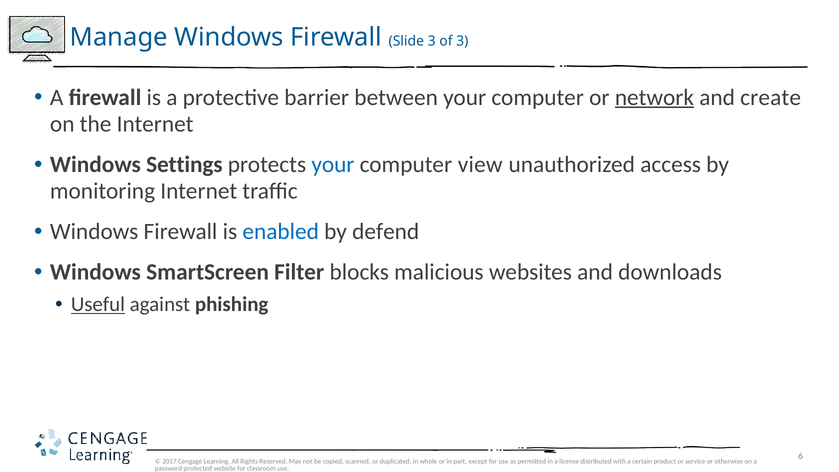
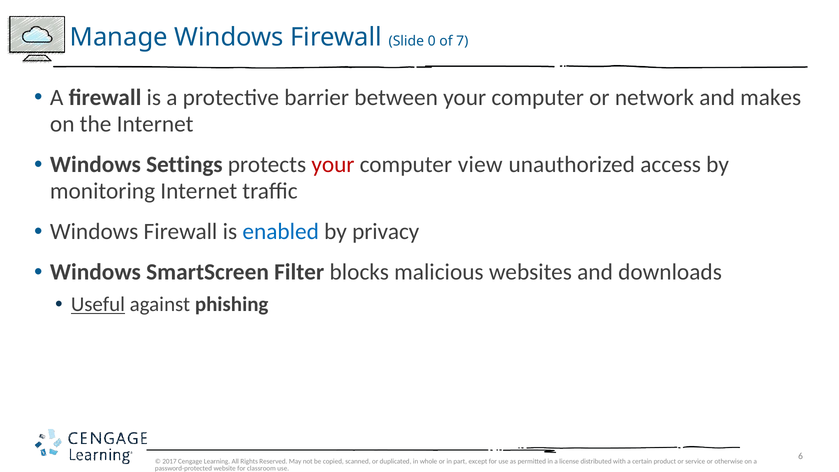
Slide 3: 3 -> 0 (432, 41)
of 3: 3 -> 7 (462, 41)
network underline: present -> none (654, 97)
create: create -> makes (771, 97)
your colour: blue -> red (333, 165)
defend: defend -> privacy (386, 232)
